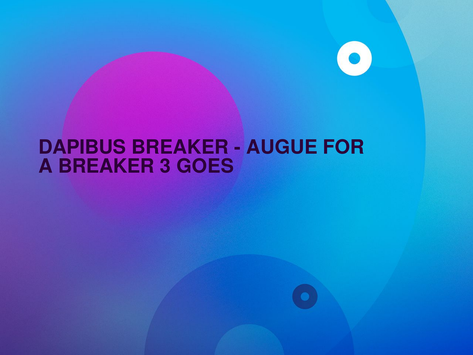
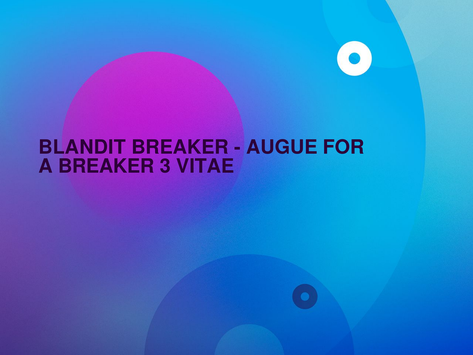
DAPIBUS: DAPIBUS -> BLANDIT (82, 147)
GOES: GOES -> VITAE (205, 166)
